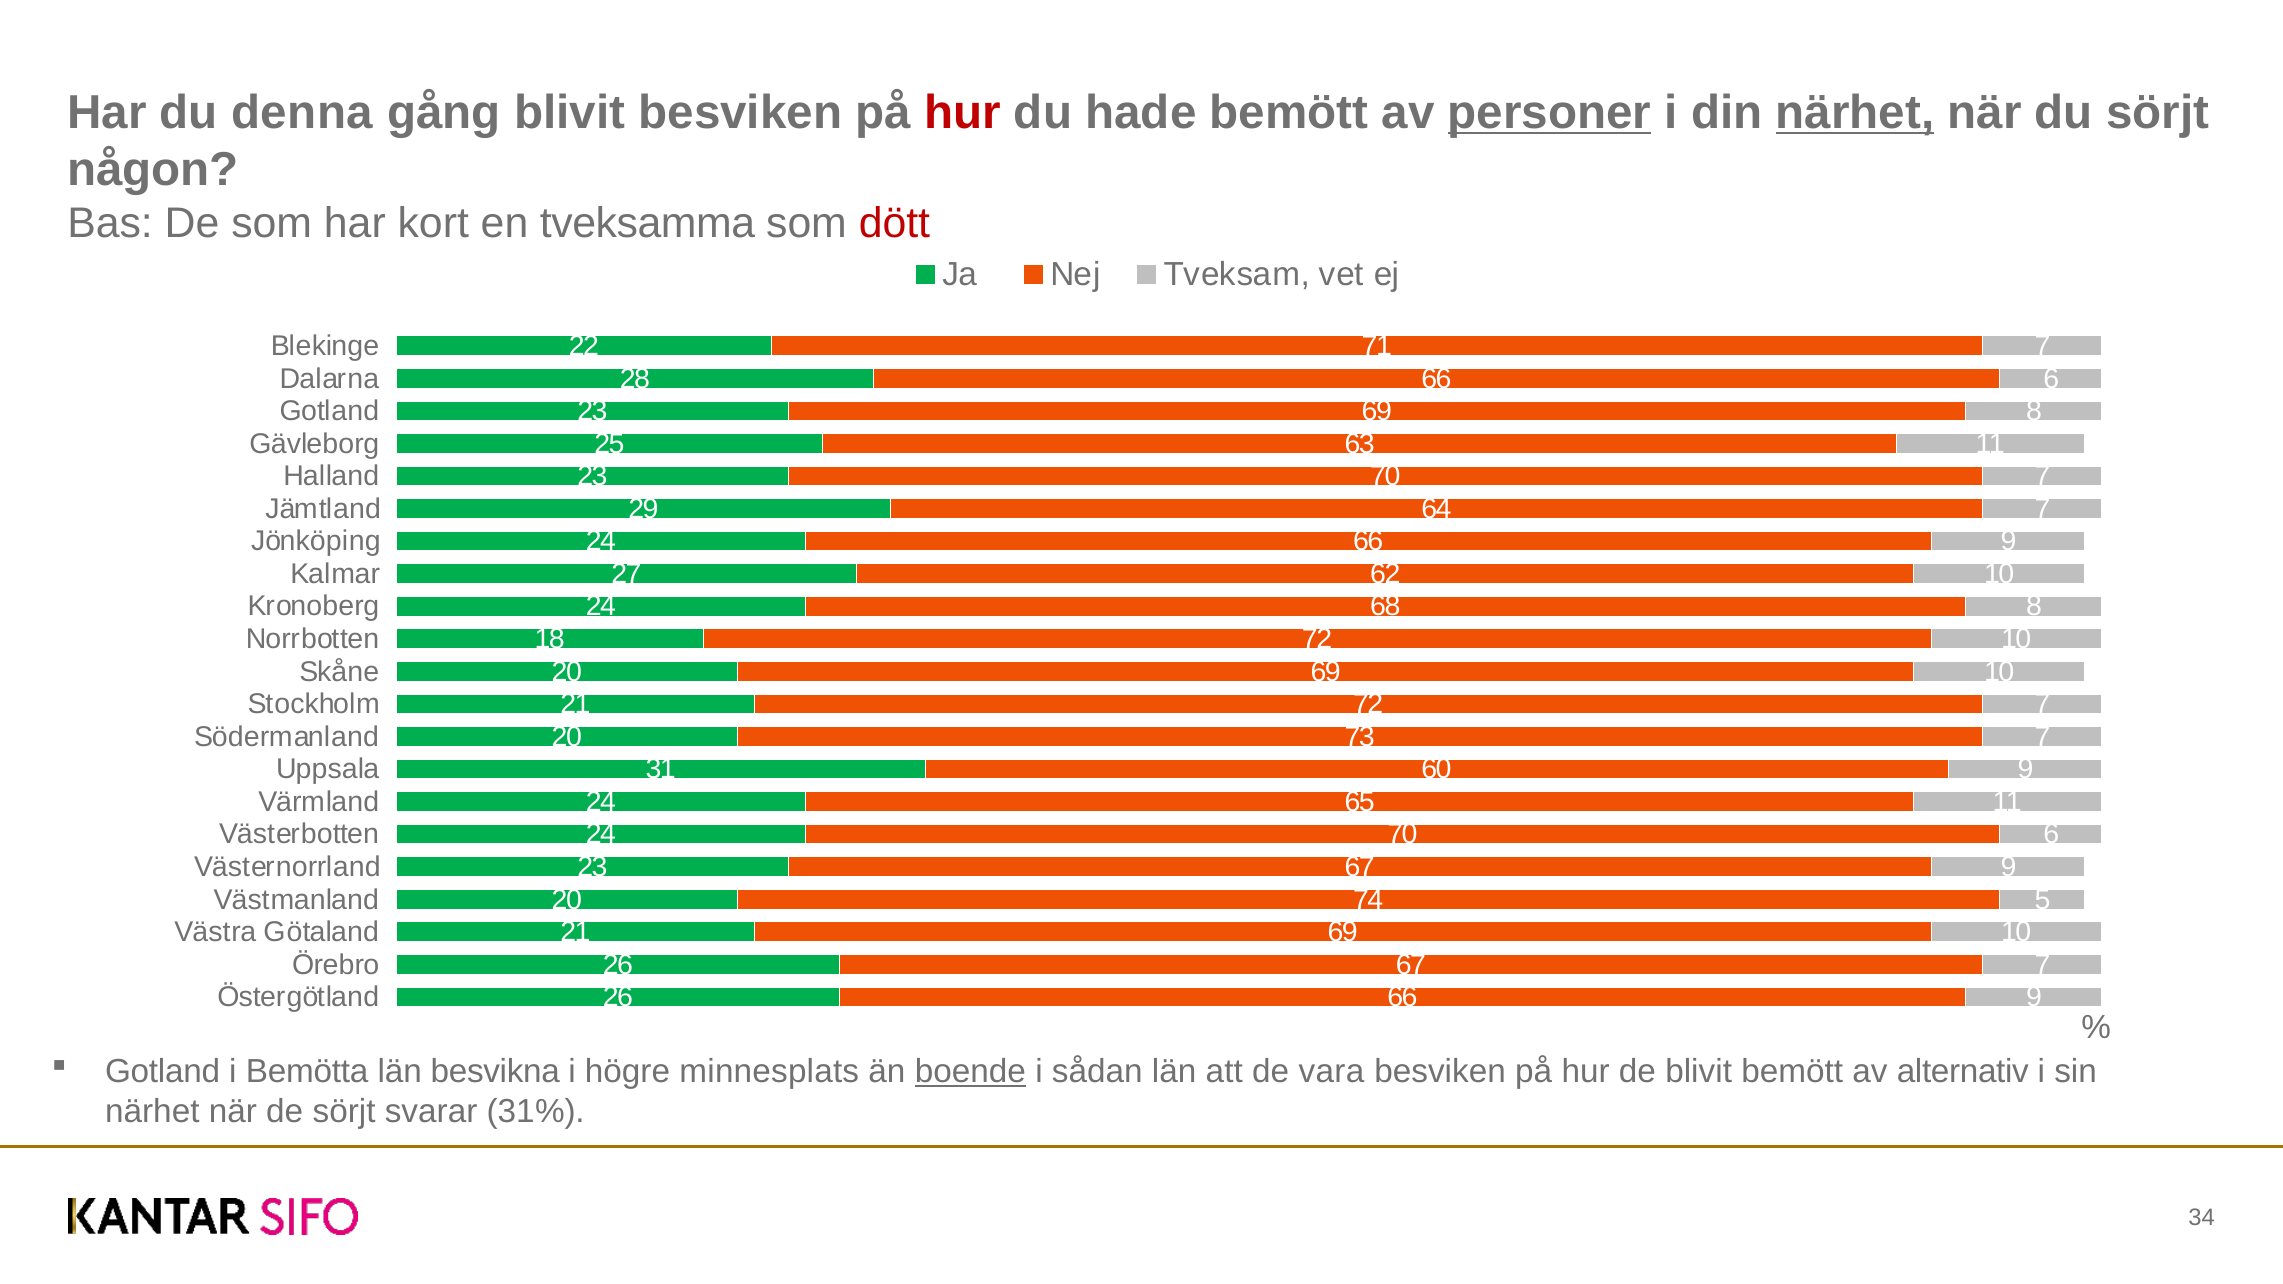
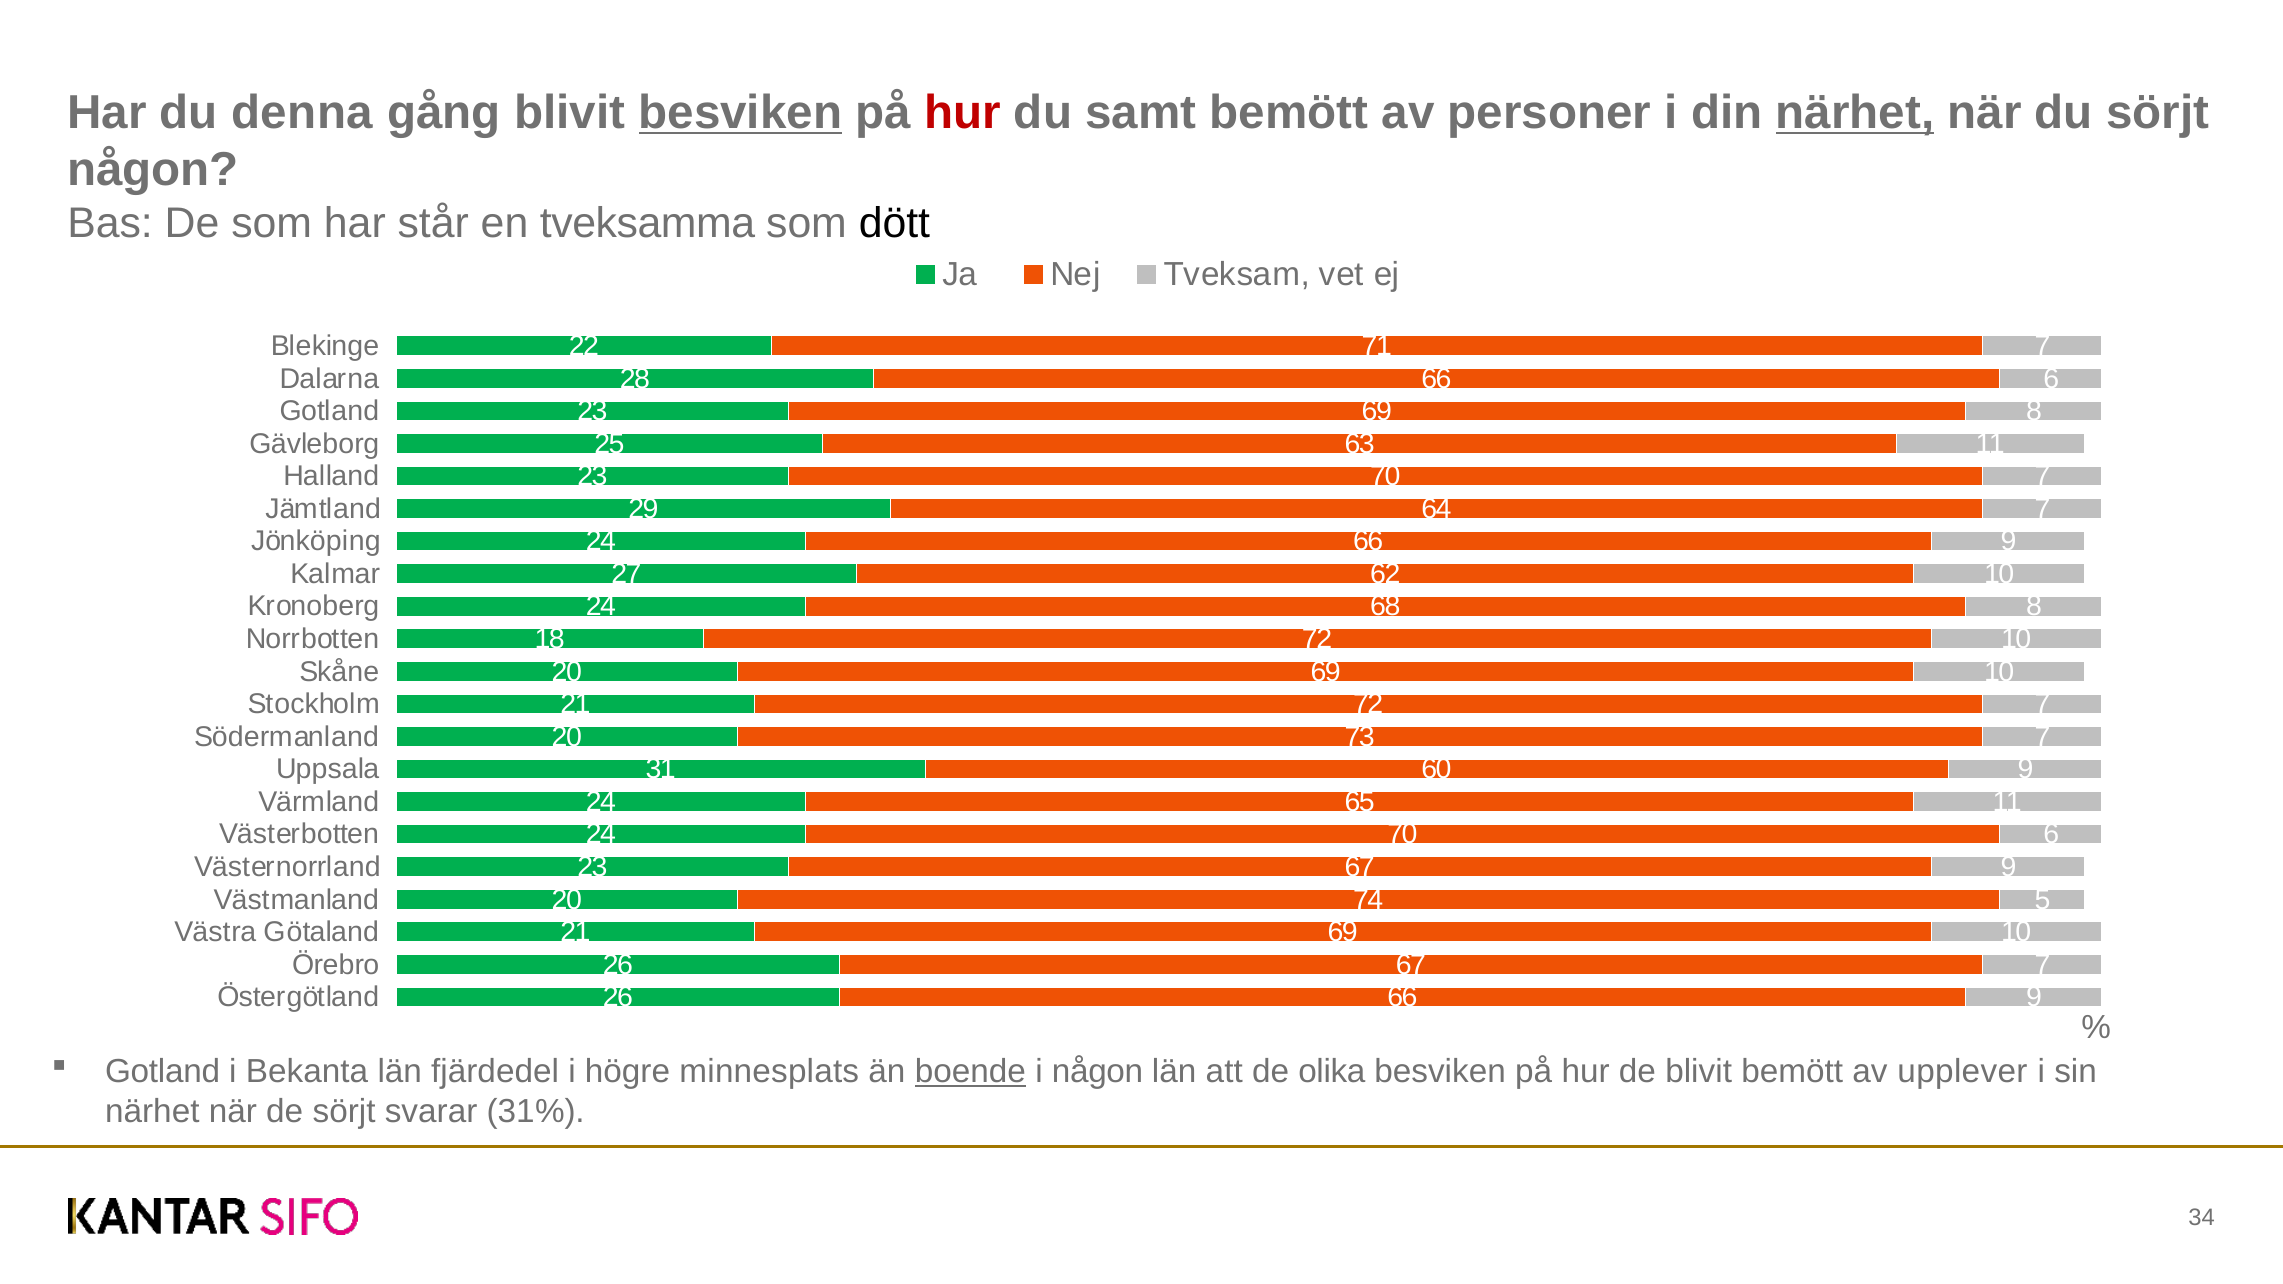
besviken underline: none -> present (740, 113)
hade: hade -> samt (1141, 113)
personer underline: present -> none (1550, 113)
kort: kort -> står (433, 224)
dött colour: red -> black (894, 224)
Bemötta: Bemötta -> Bekanta (307, 1072)
besvikna: besvikna -> fjärdedel (495, 1072)
i sådan: sådan -> någon (1098, 1072)
vara: vara -> olika (1332, 1072)
alternativ: alternativ -> upplever (1962, 1072)
